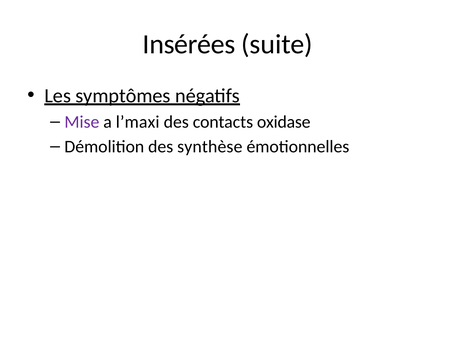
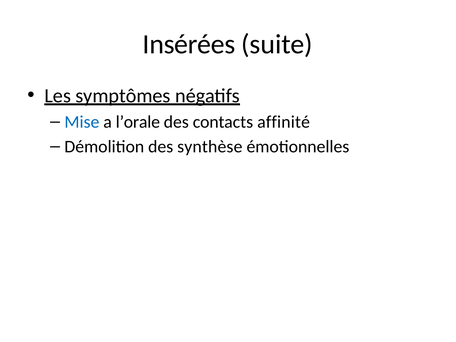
Mise colour: purple -> blue (82, 122)
l’maxi: l’maxi -> l’orale (138, 122)
oxidase: oxidase -> affinité (284, 122)
